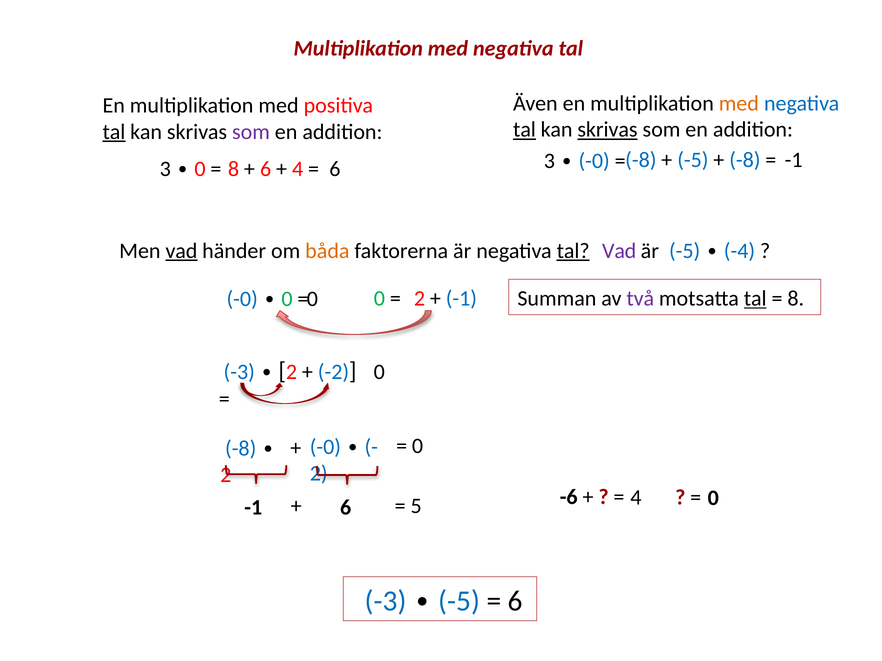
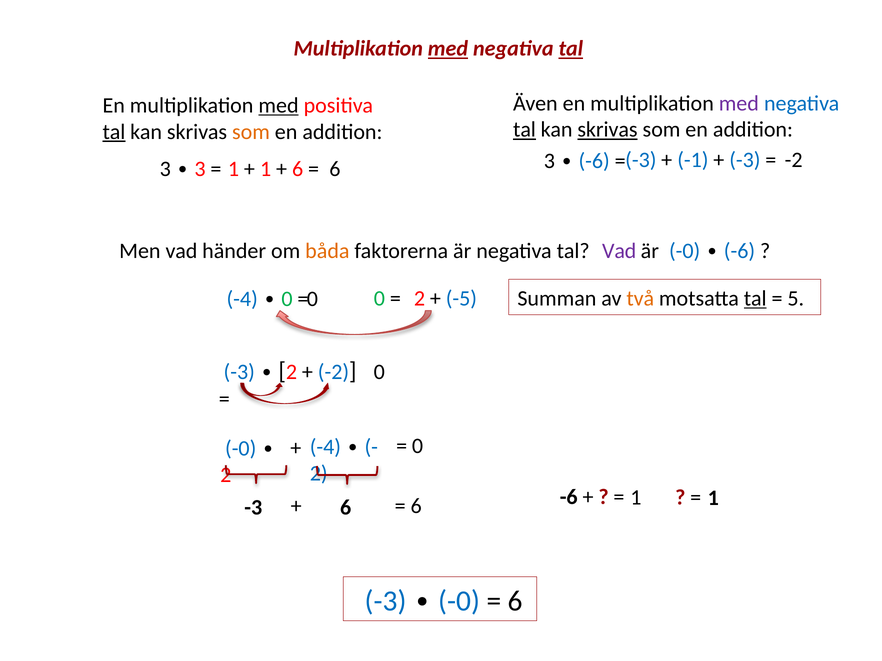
med underline: none -> present (448, 49)
tal underline: none -> present (571, 49)
med colour: orange -> purple (739, 103)
med underline: none -> present (279, 106)
som colour: purple -> orange (251, 132)
-0: -0 -> -6 (594, 161)
-8: -8 -> -3 (641, 160)
-5: -5 -> -1 (693, 160)
-8: -8 -> -3 (745, 160)
0: 0 -> 3 (200, 169)
8: 8 -> 1 (234, 169)
6: 6 -> 1 (266, 169)
4: 4 -> 6 (298, 169)
6 -1: -1 -> -2 (794, 160)
vad underline: present -> none (181, 251)
tal underline: present -> none (573, 251)
är -5: -5 -> -0 (685, 251)
-4: -4 -> -6 (739, 251)
-0: -0 -> -4 (242, 299)
-1: -1 -> -5 (461, 299)
två colour: purple -> orange (640, 299)
8: 8 -> 5 (796, 299)
-0: -0 -> -4 (325, 448)
-8: -8 -> -0 (241, 449)
5: 5 -> 6 (416, 506)
-1: -1 -> -3 (253, 508)
4: 4 -> 1 (636, 498)
0: 0 -> 1 (713, 498)
-5: -5 -> -0 (459, 601)
